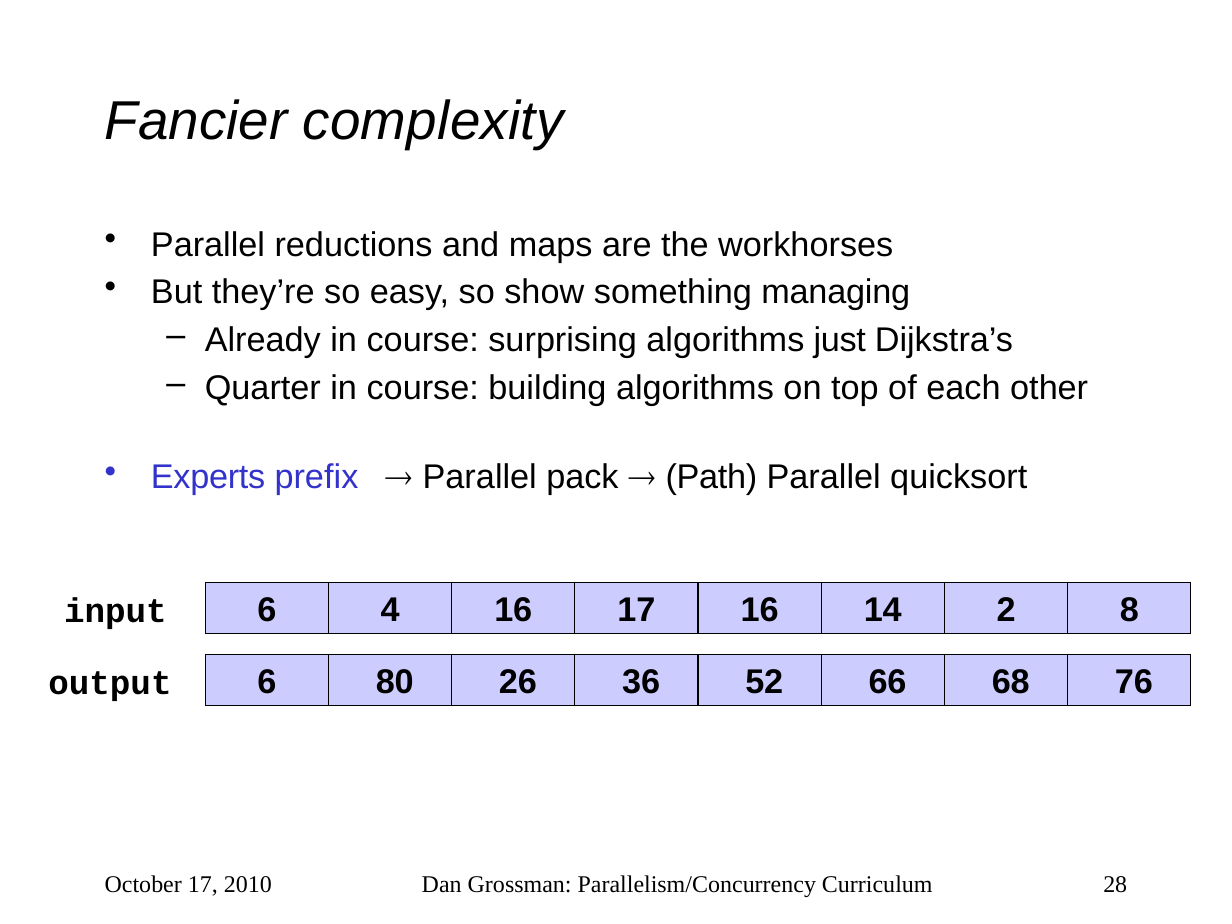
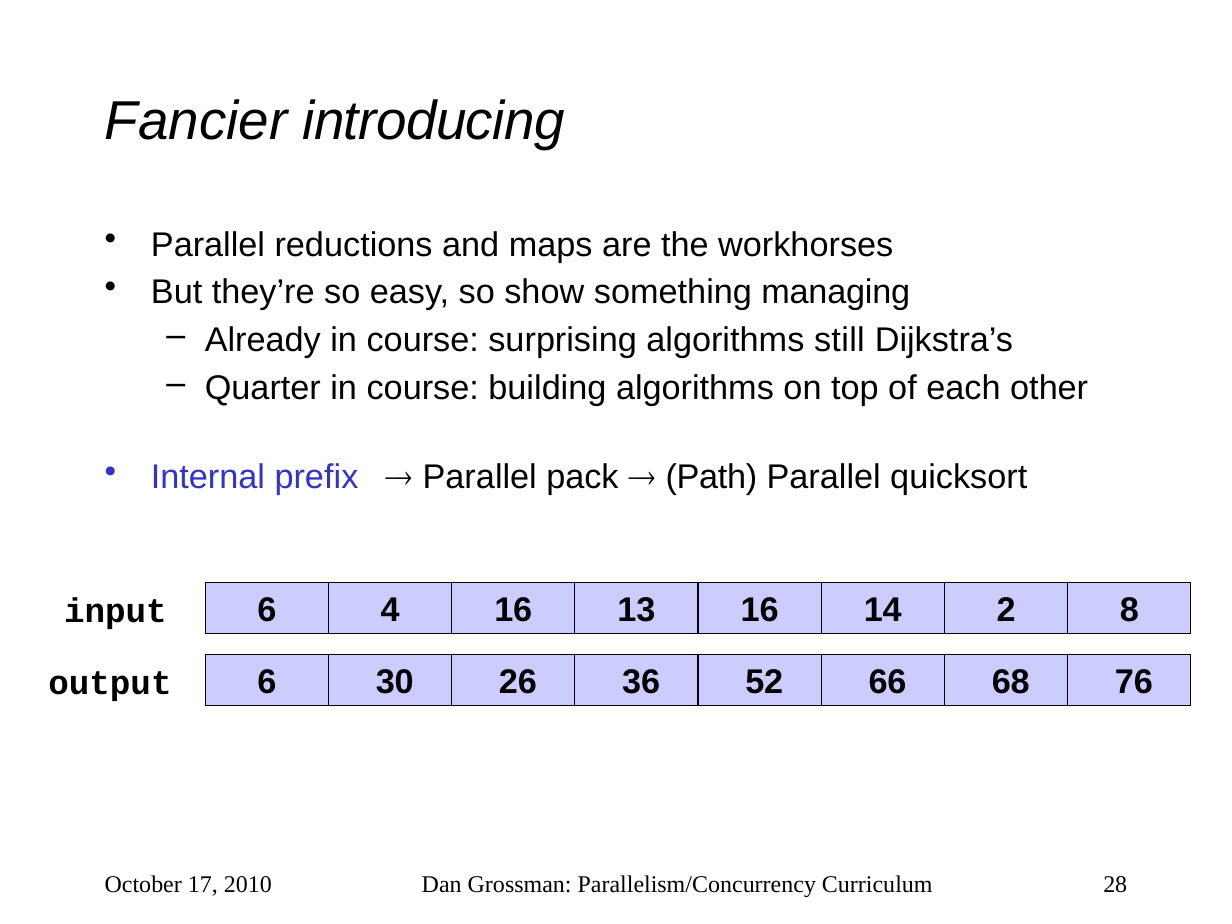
complexity: complexity -> introducing (434, 122)
just: just -> still (839, 341)
Experts: Experts -> Internal (208, 477)
16 17: 17 -> 13 (636, 611)
80: 80 -> 30 (395, 683)
